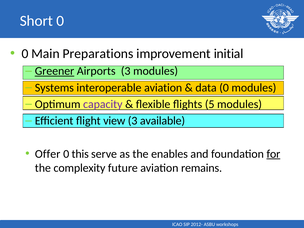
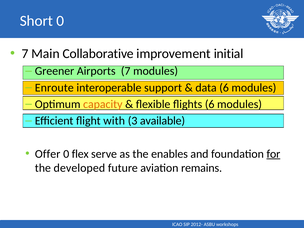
0: 0 -> 7 (25, 54)
Preparations: Preparations -> Collaborative (98, 54)
Greener underline: present -> none (55, 71)
Airports 3: 3 -> 7 (126, 71)
Systems: Systems -> Enroute (54, 88)
interoperable aviation: aviation -> support (163, 88)
data 0: 0 -> 6 (224, 88)
capacity colour: purple -> orange (103, 104)
flights 5: 5 -> 6 (210, 104)
view: view -> with (114, 121)
this: this -> flex (80, 154)
complexity: complexity -> developed (79, 168)
